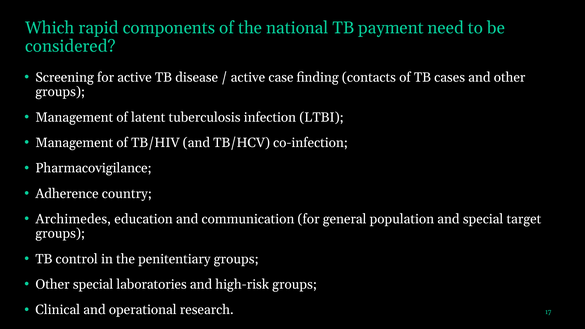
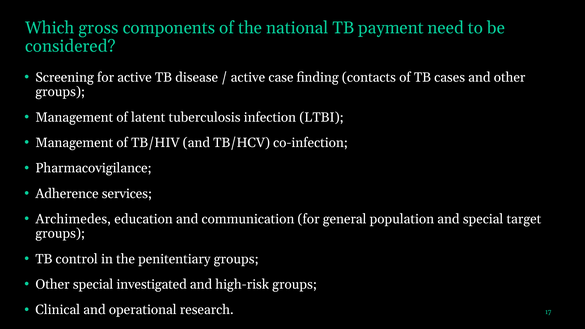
rapid: rapid -> gross (99, 28)
country: country -> services (127, 194)
laboratories: laboratories -> investigated (152, 284)
